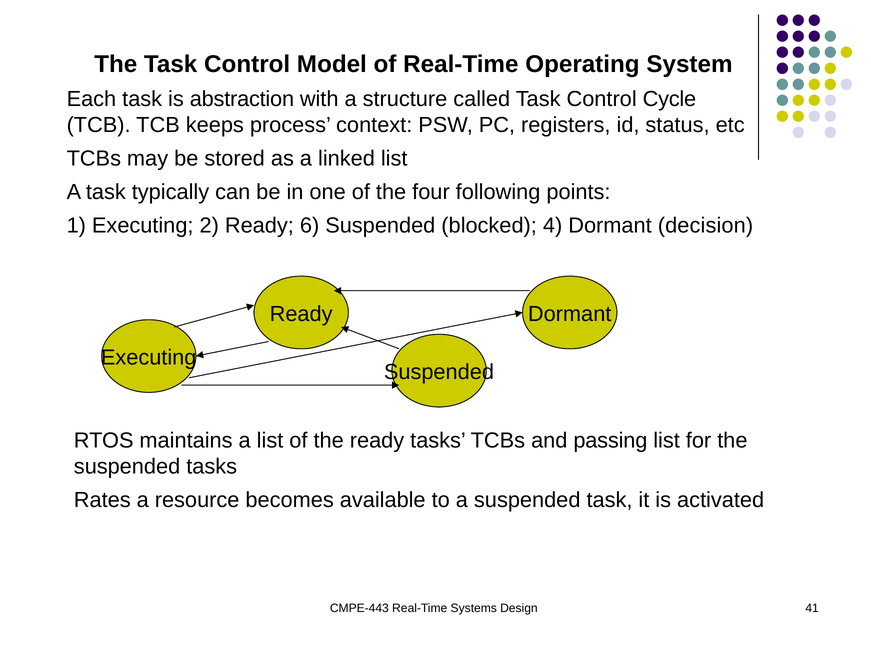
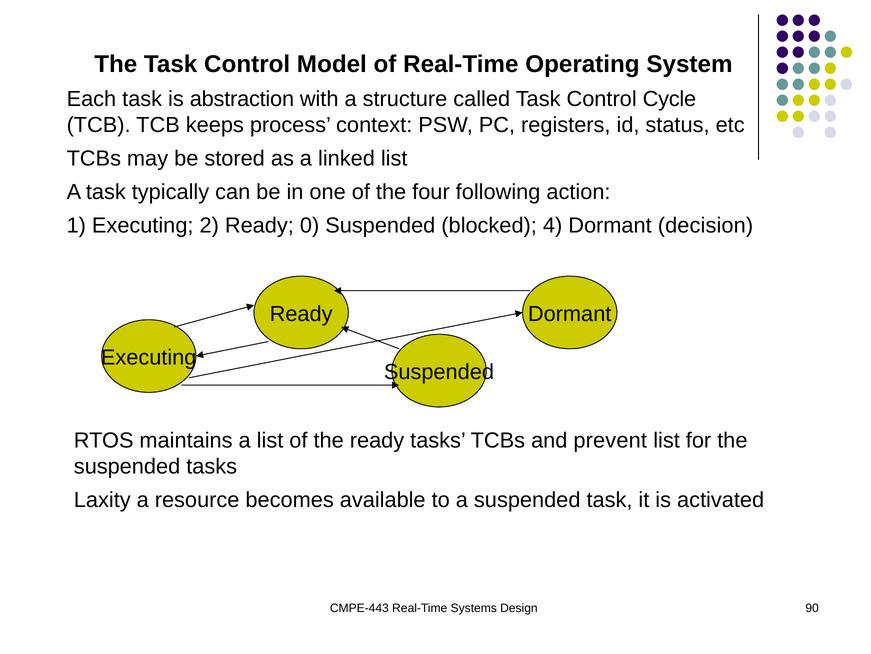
points: points -> action (578, 192)
6: 6 -> 0 (310, 225)
passing: passing -> prevent (610, 440)
Rates: Rates -> Laxity (102, 499)
41: 41 -> 90 (812, 608)
